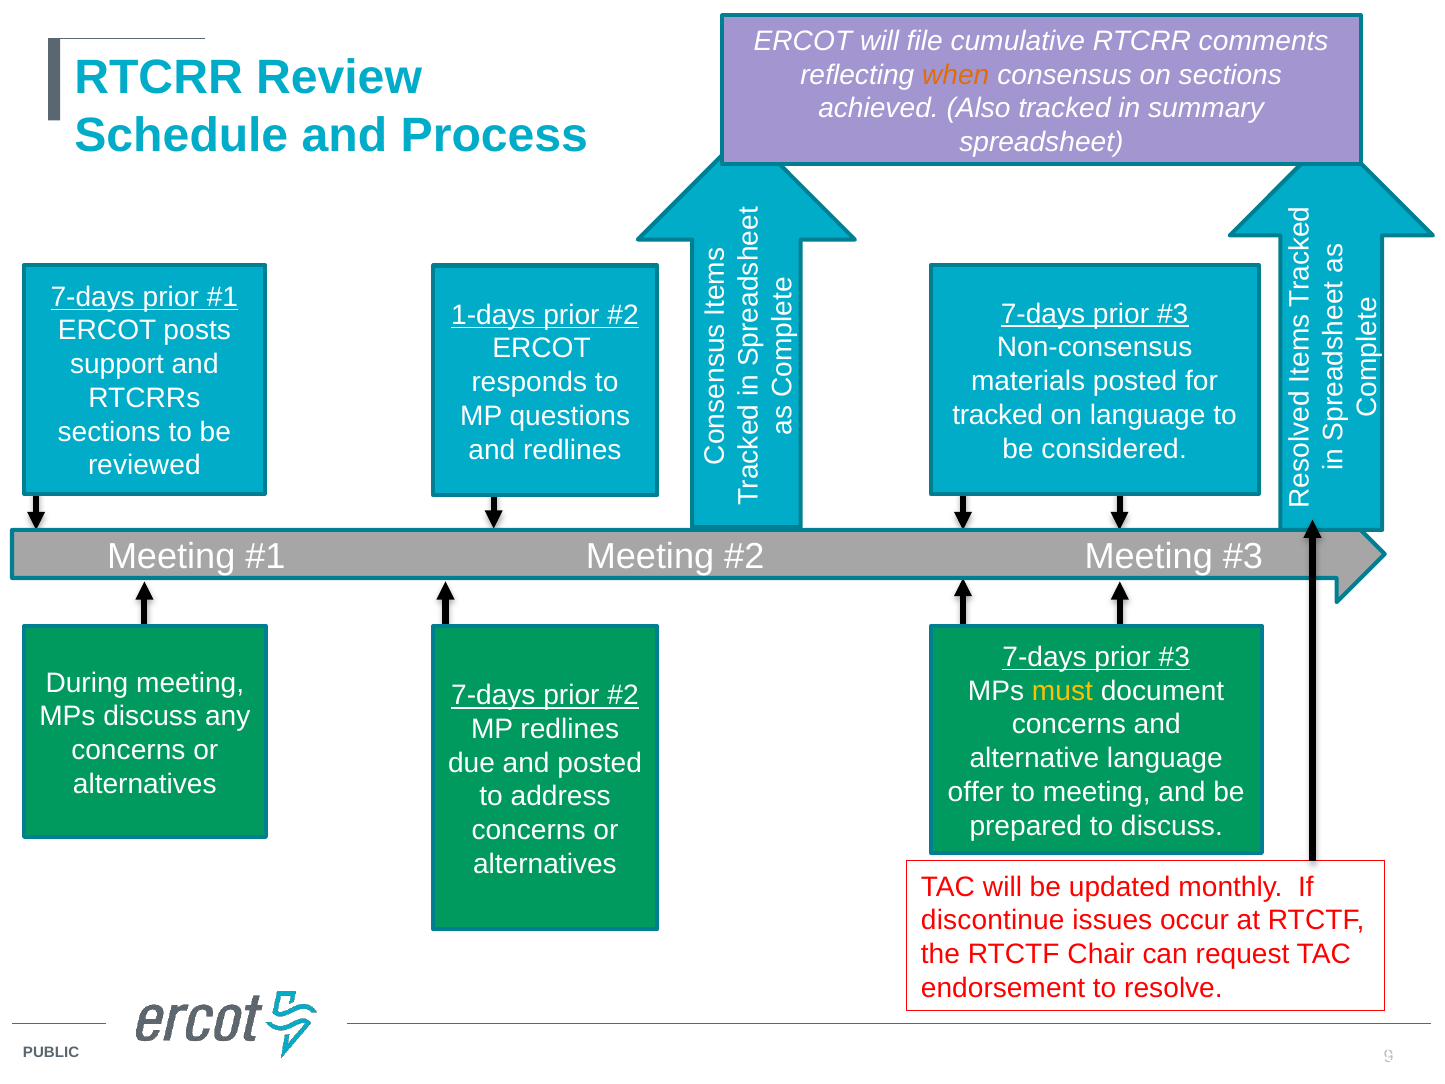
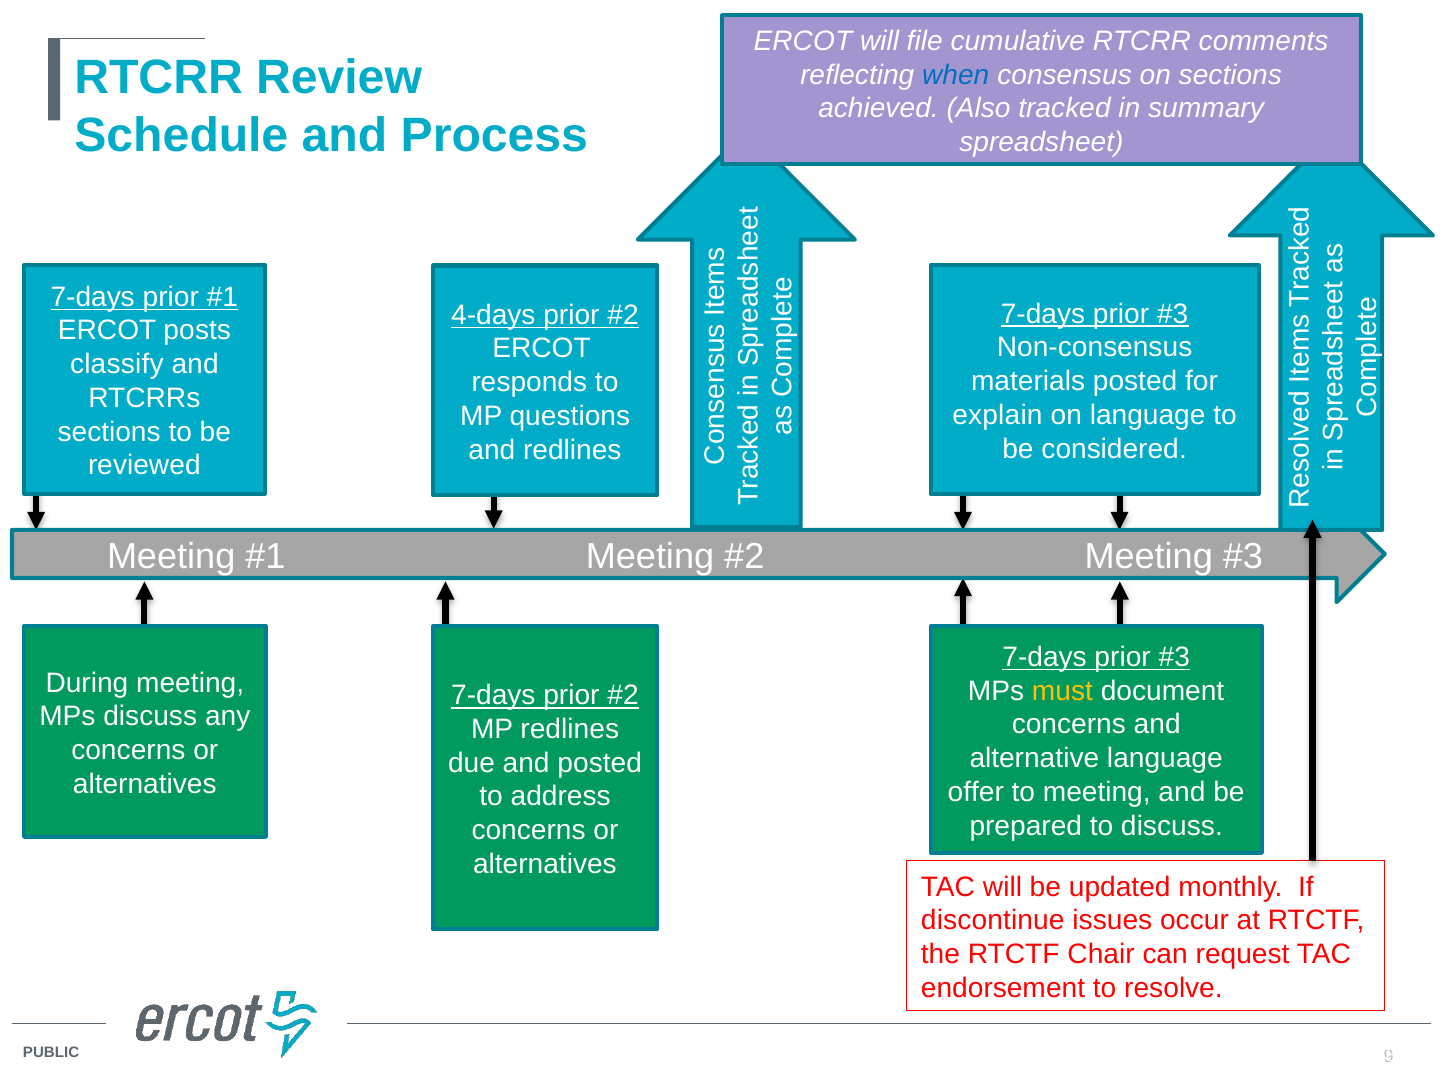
when colour: orange -> blue (956, 75)
1-days: 1-days -> 4-days (493, 315)
support: support -> classify (117, 364)
tracked: tracked -> explain (997, 415)
